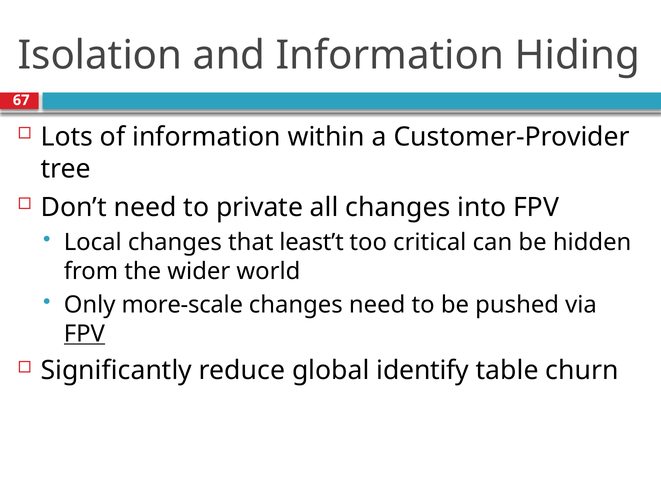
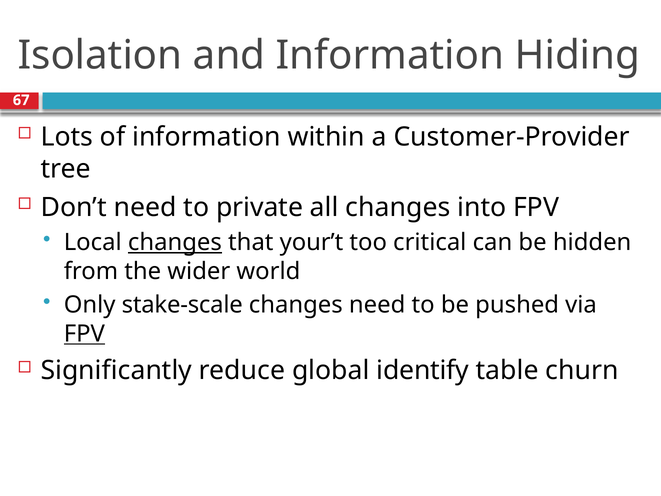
changes underline: none -> present (175, 242)
least’t: least’t -> your’t (311, 242)
more-scale: more-scale -> stake-scale (182, 305)
